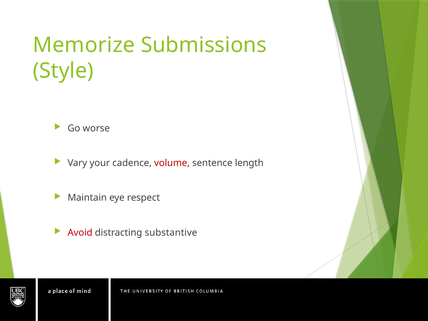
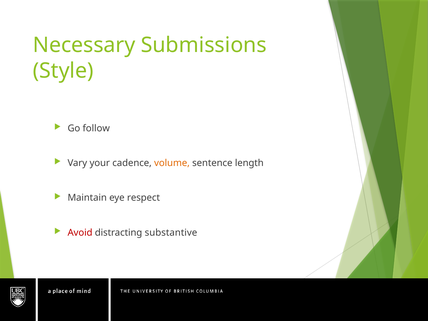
Memorize: Memorize -> Necessary (84, 45)
worse: worse -> follow (96, 128)
volume colour: red -> orange (172, 163)
